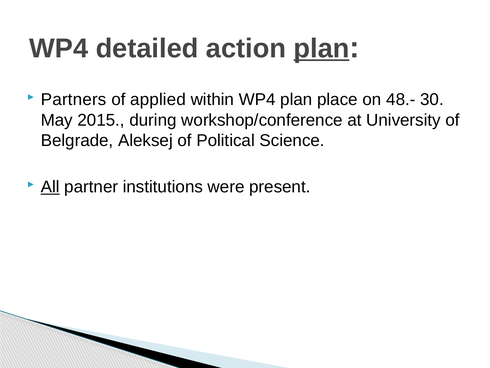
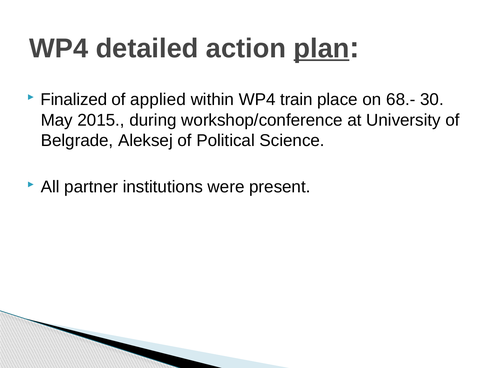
Partners: Partners -> Finalized (74, 100)
WP4 plan: plan -> train (296, 100)
48.-: 48.- -> 68.- (401, 100)
All underline: present -> none (50, 187)
